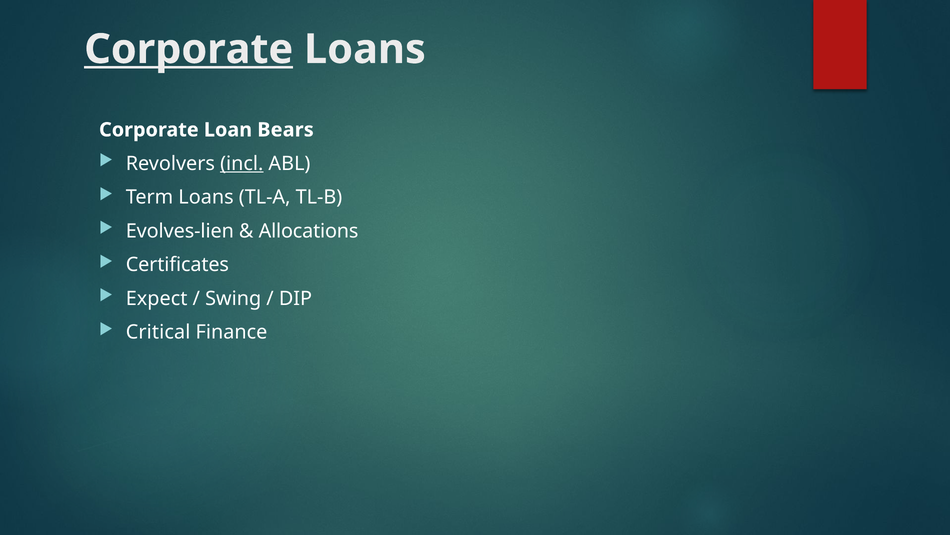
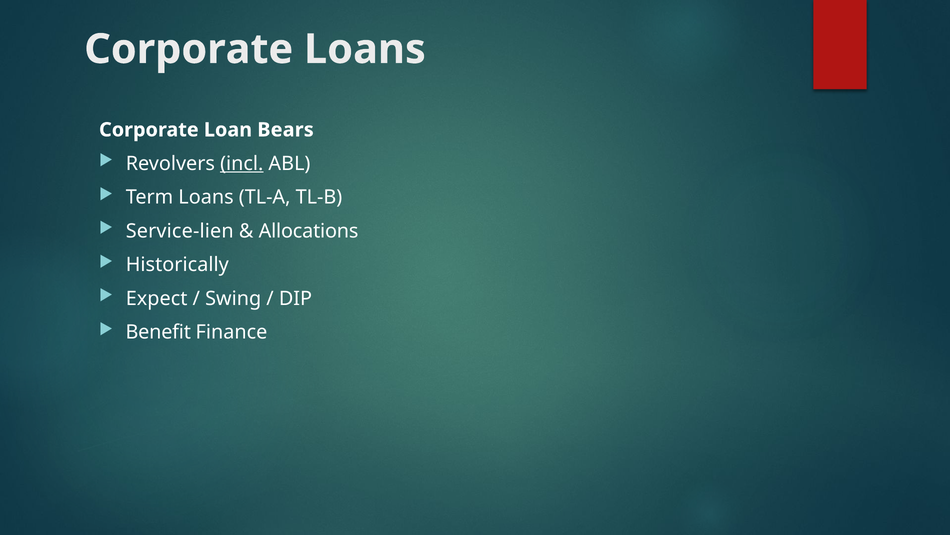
Corporate underline: present -> none (189, 49)
Evolves-lien: Evolves-lien -> Service-lien (180, 231)
Certificates: Certificates -> Historically (177, 265)
Critical: Critical -> Benefit (158, 332)
